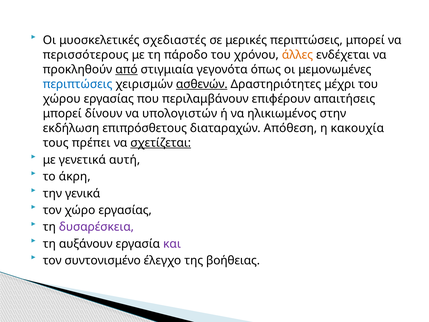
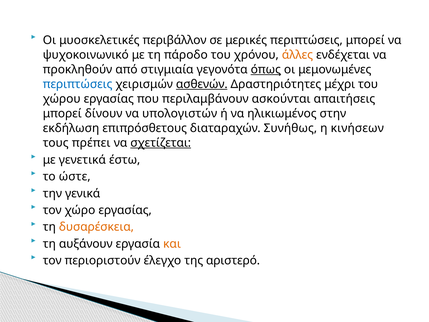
σχεδιαστές: σχεδιαστές -> περιβάλλον (175, 40)
περισσότερους: περισσότερους -> ψυχοκοινωνικό (86, 55)
από underline: present -> none (126, 69)
όπως underline: none -> present (266, 69)
επιφέρουν: επιφέρουν -> ασκούνται (281, 99)
Απόθεση: Απόθεση -> Συνήθως (290, 128)
κακουχία: κακουχία -> κινήσεων (357, 128)
αυτή: αυτή -> έστω (125, 160)
άκρη: άκρη -> ώστε (75, 176)
δυσαρέσκεια colour: purple -> orange (96, 227)
και colour: purple -> orange (172, 244)
συντονισμένο: συντονισμένο -> περιοριστούν (103, 260)
βοήθειας: βοήθειας -> αριστερό (233, 260)
